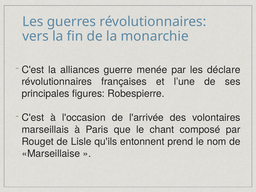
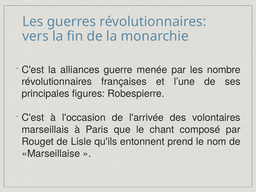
déclare: déclare -> nombre (224, 70)
